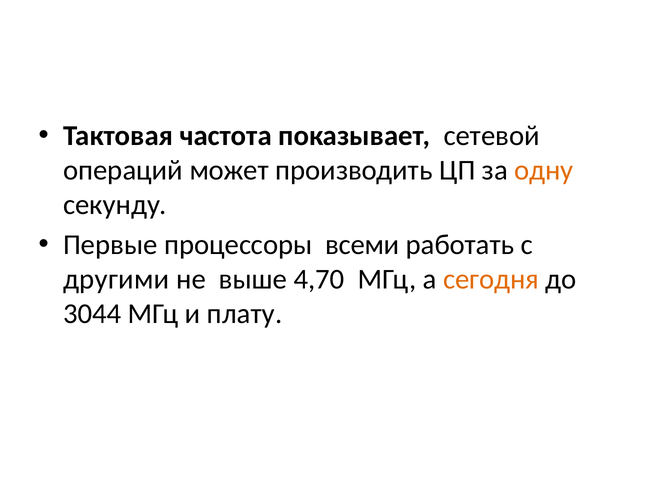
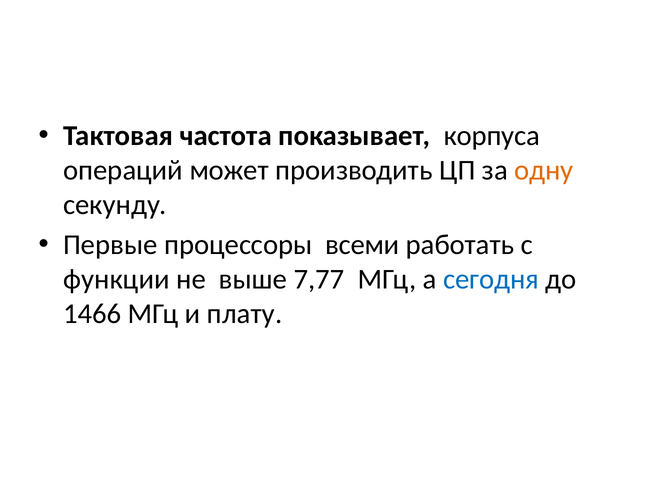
сетевой: сетевой -> корпуса (492, 136)
другими: другими -> функции (116, 280)
4,70: 4,70 -> 7,77 (319, 280)
сегодня colour: orange -> blue (491, 280)
3044: 3044 -> 1466 (92, 314)
